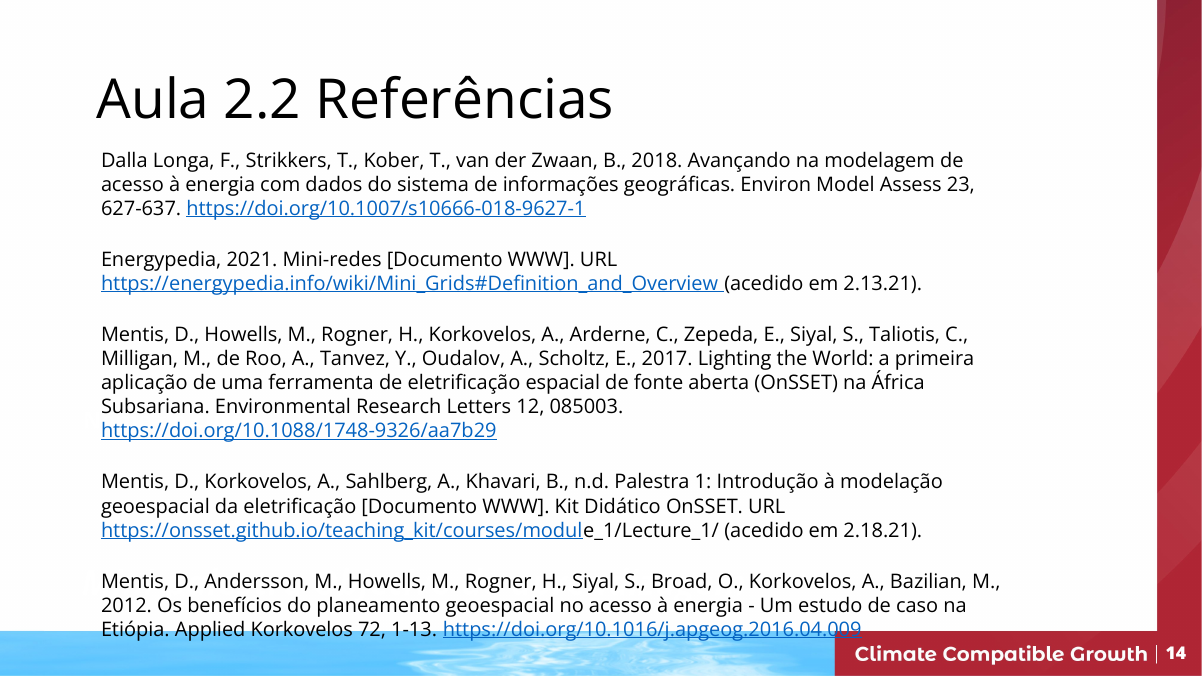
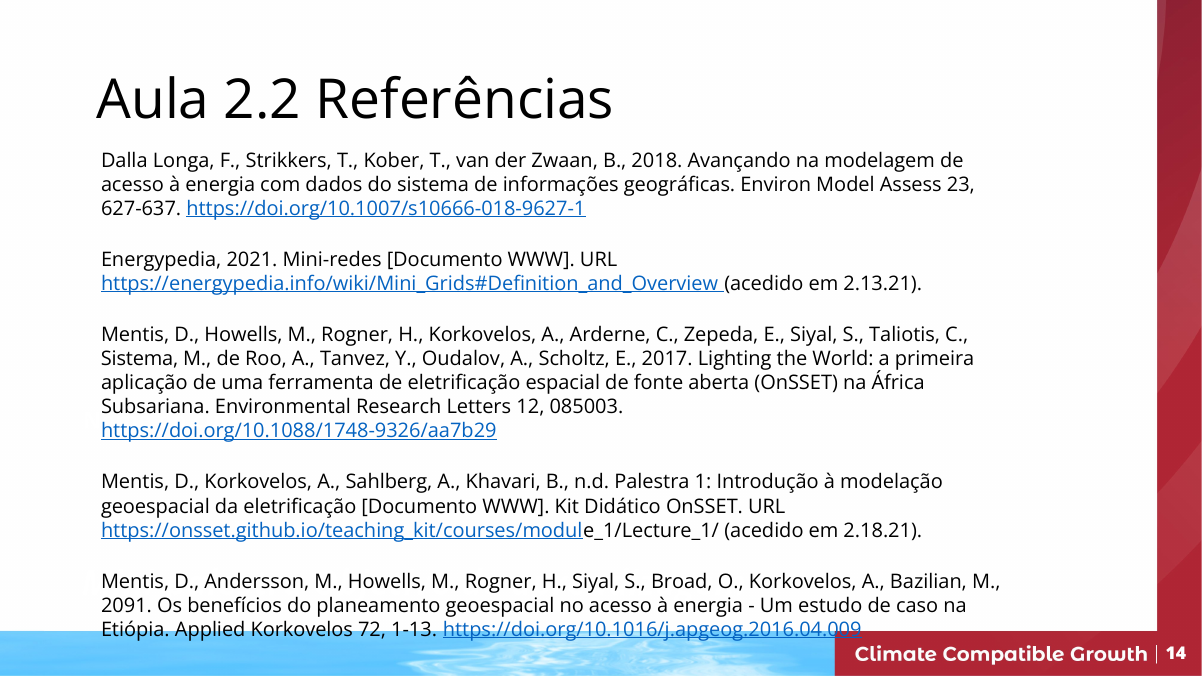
Milligan: Milligan -> Sistema (140, 359)
2012: 2012 -> 2091 (126, 606)
